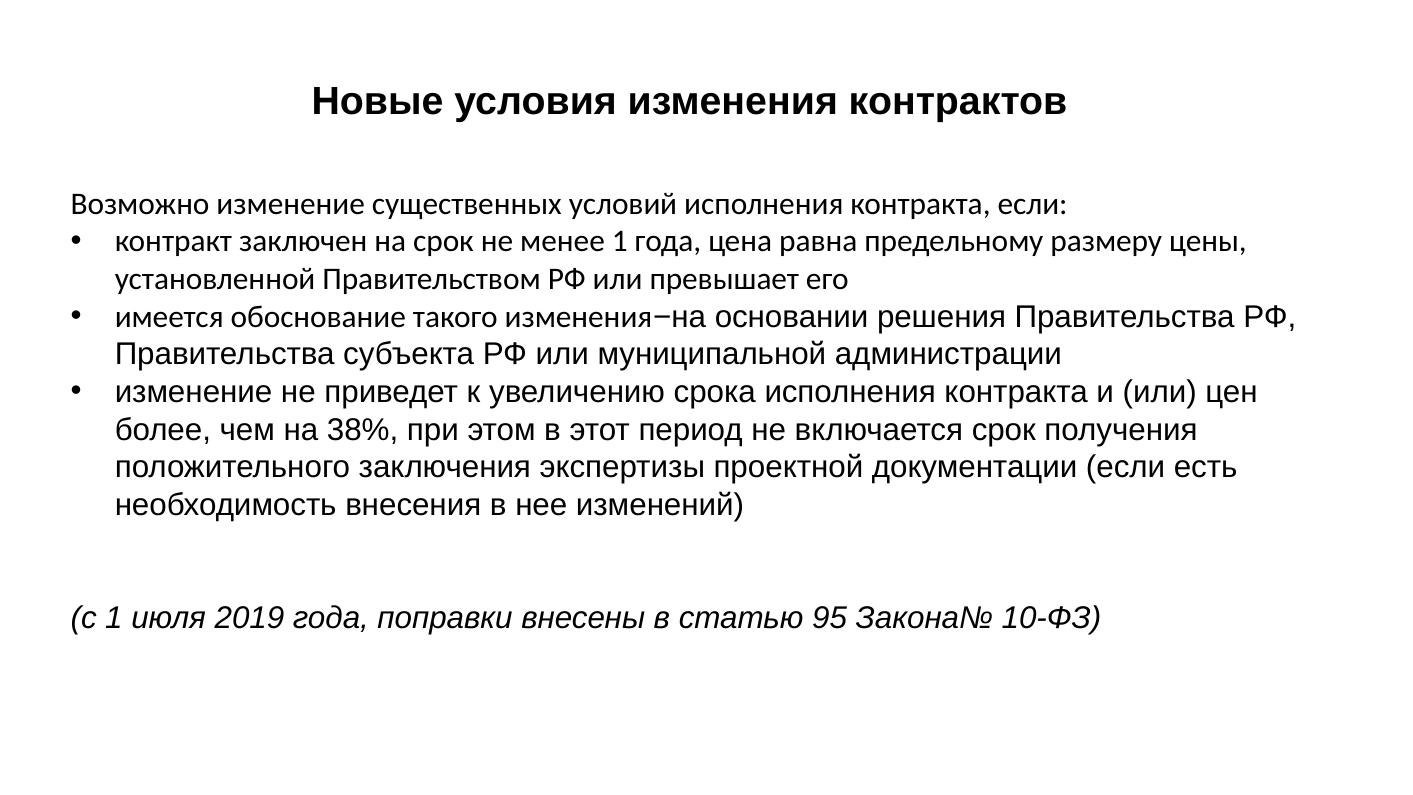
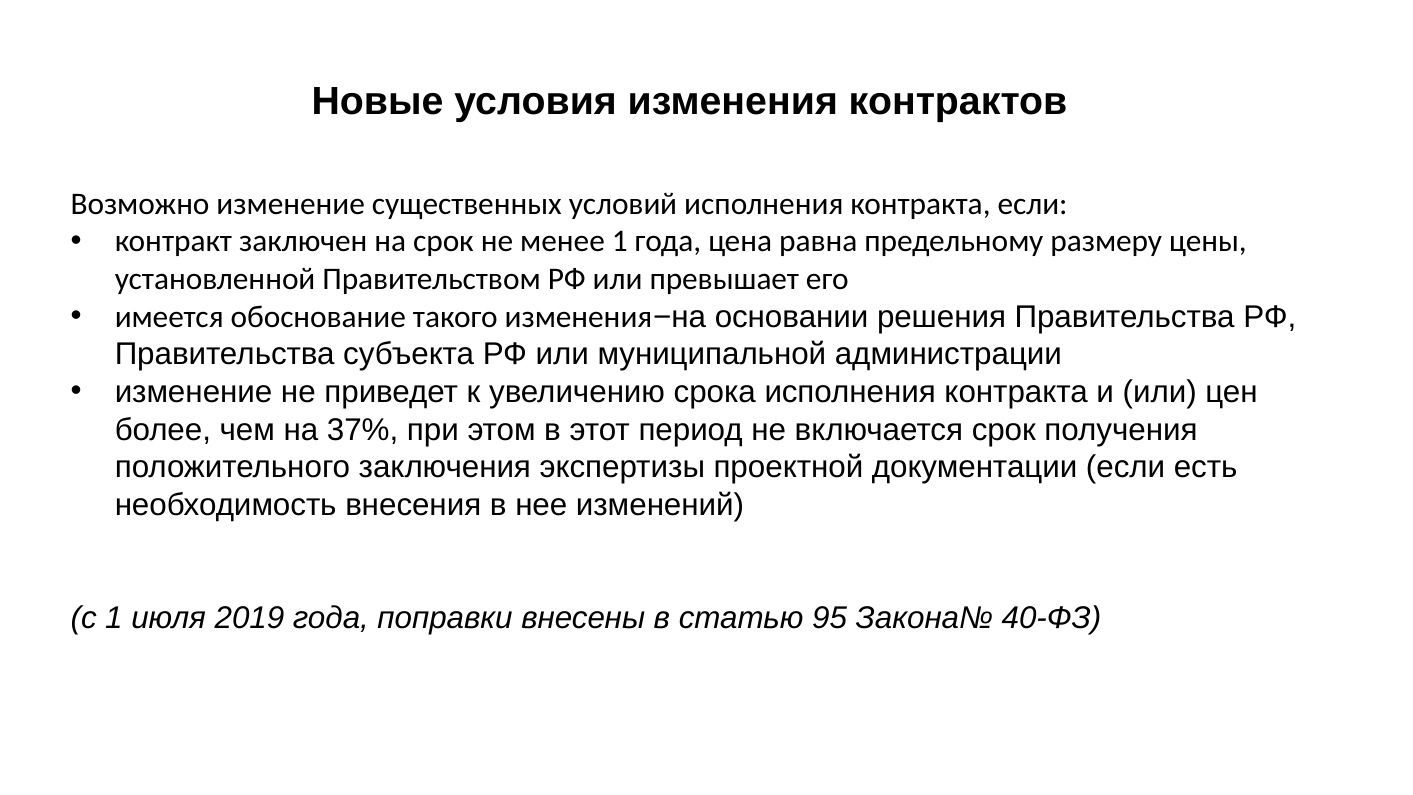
38%: 38% -> 37% (363, 430)
10-ФЗ: 10-ФЗ -> 40-ФЗ (1052, 618)
